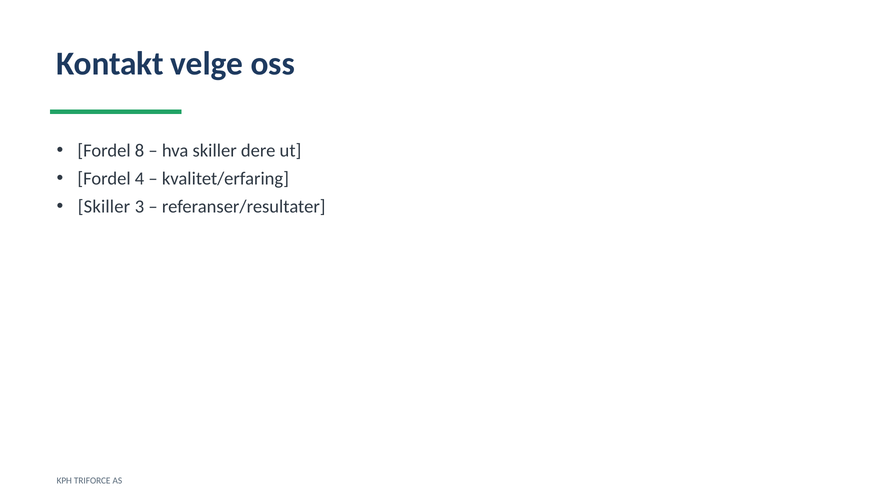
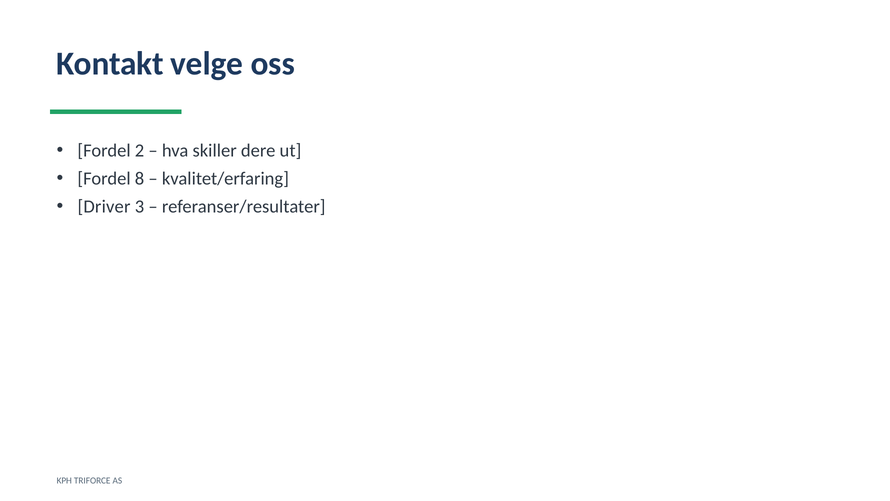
8: 8 -> 2 (140, 151)
4: 4 -> 8 (140, 179)
Skiller: Skiller -> Driver (104, 206)
